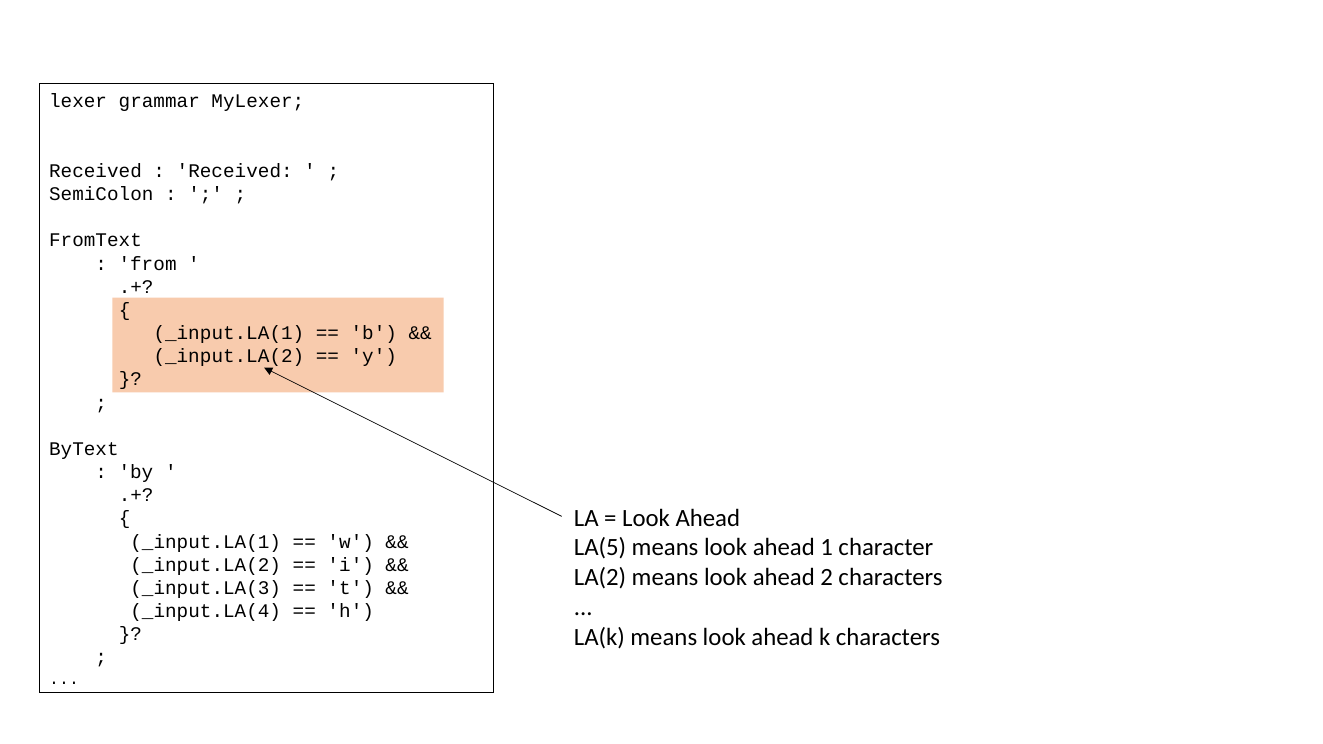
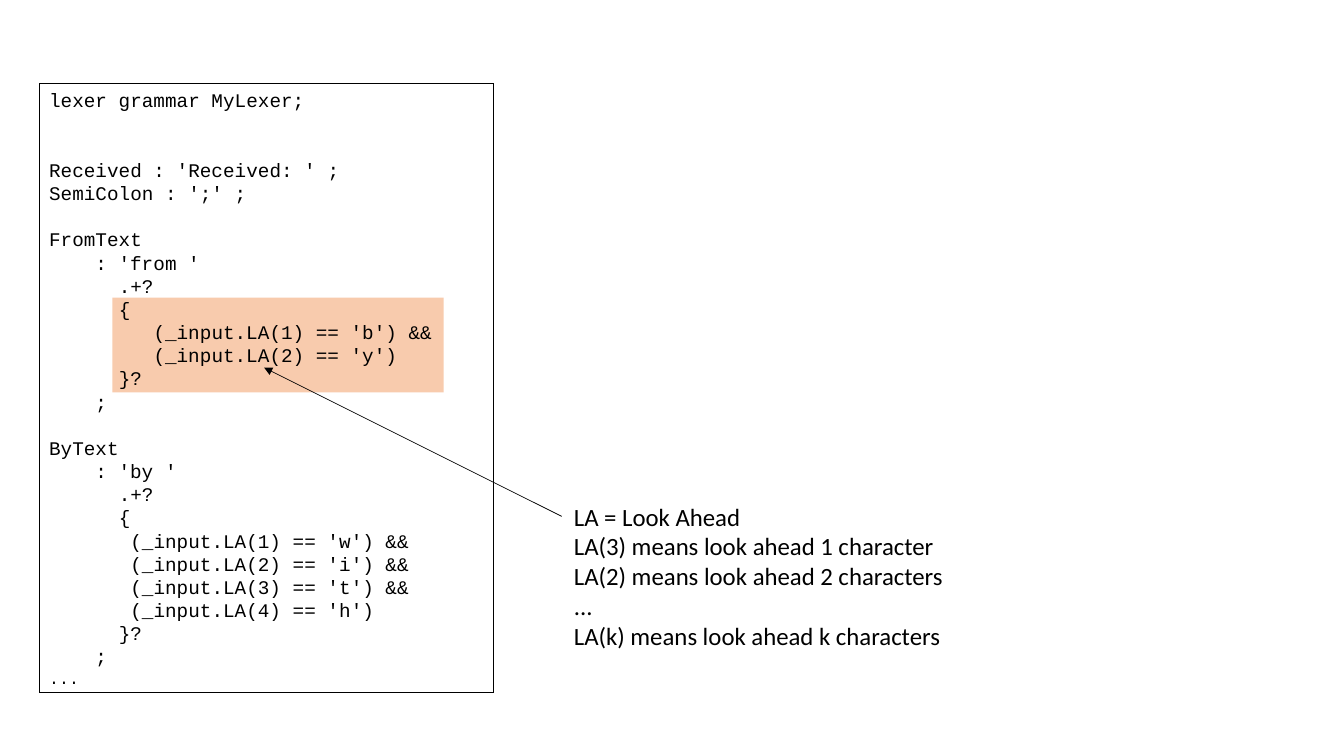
LA(5: LA(5 -> LA(3 (600, 548)
